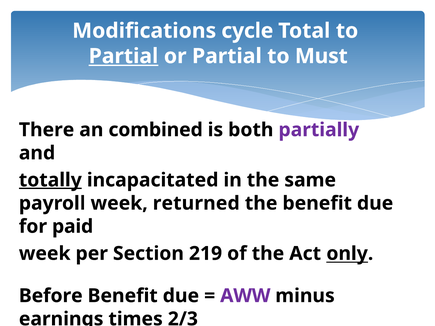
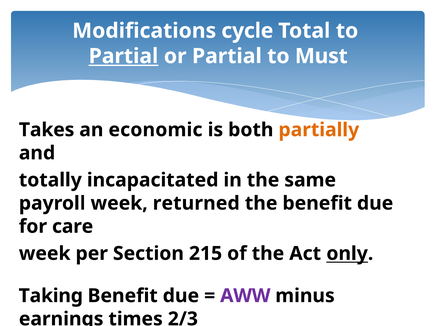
There: There -> Takes (47, 130)
combined: combined -> economic (155, 130)
partially colour: purple -> orange (319, 130)
totally underline: present -> none (50, 180)
paid: paid -> care (73, 227)
219: 219 -> 215 (206, 254)
Before: Before -> Taking (51, 296)
